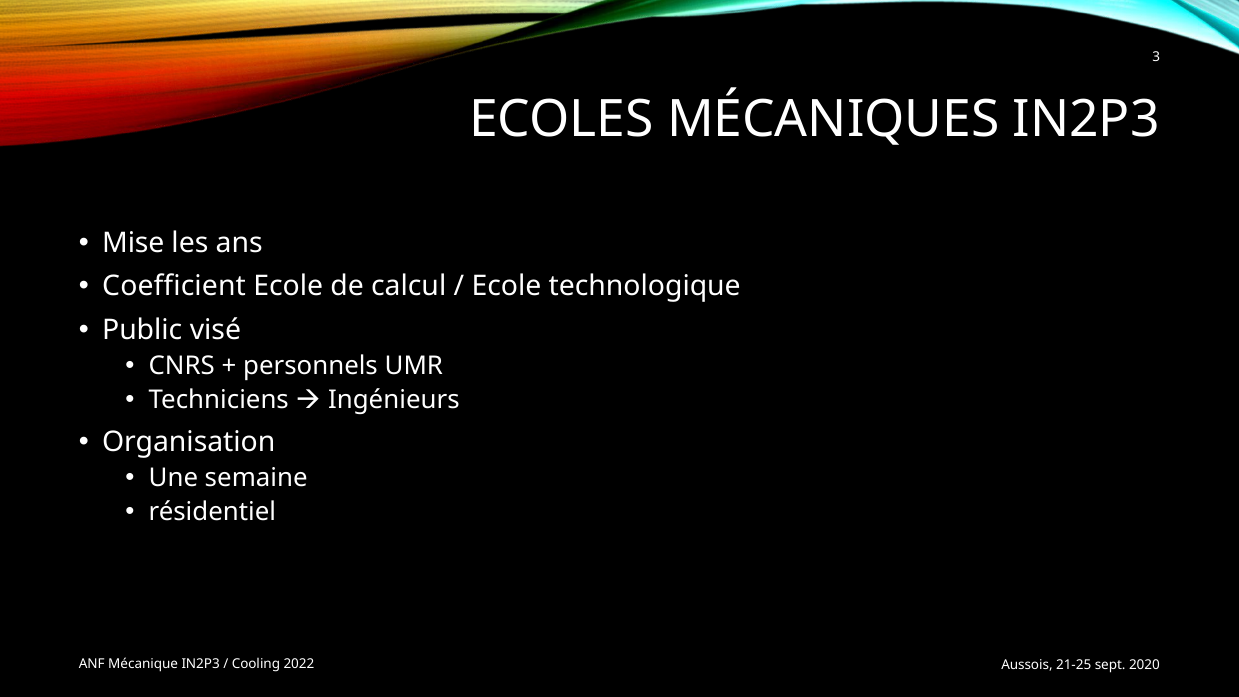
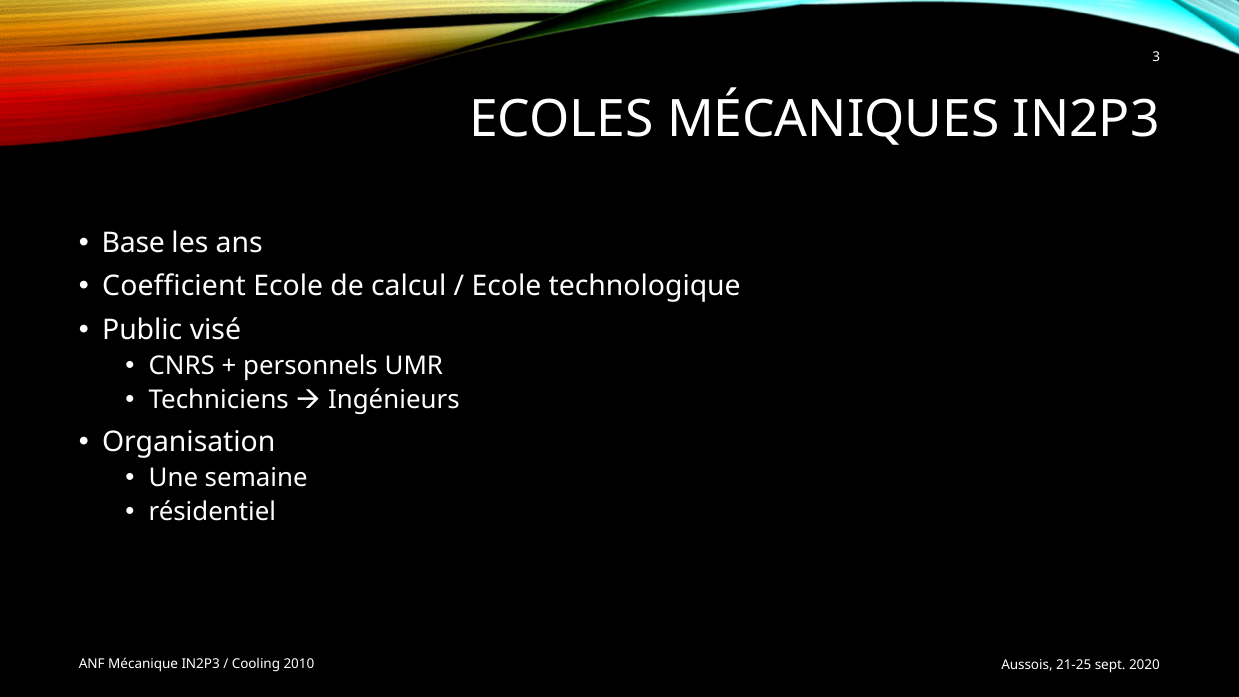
Mise: Mise -> Base (133, 243)
2022: 2022 -> 2010 (299, 664)
